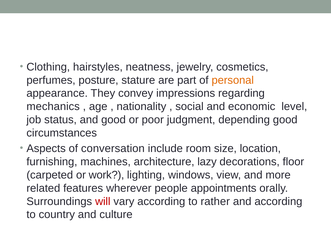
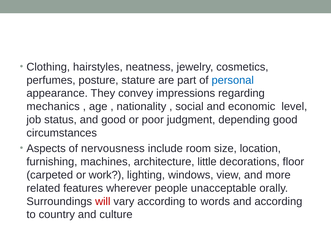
personal colour: orange -> blue (233, 80)
conversation: conversation -> nervousness (113, 149)
lazy: lazy -> little (207, 162)
appointments: appointments -> unacceptable (224, 188)
rather: rather -> words (215, 202)
